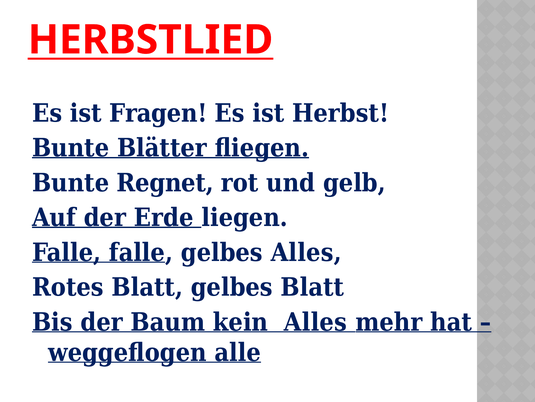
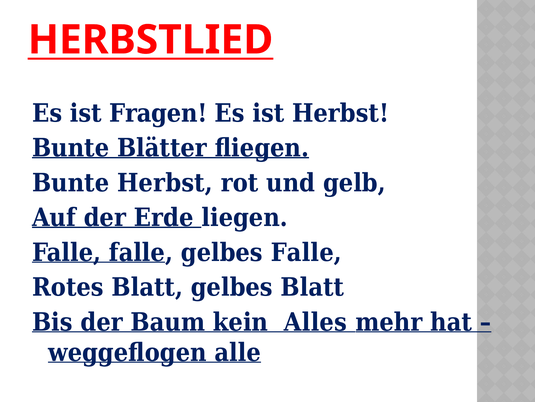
Bunte Regnet: Regnet -> Herbst (165, 183)
gelbes Alles: Alles -> Falle (306, 252)
